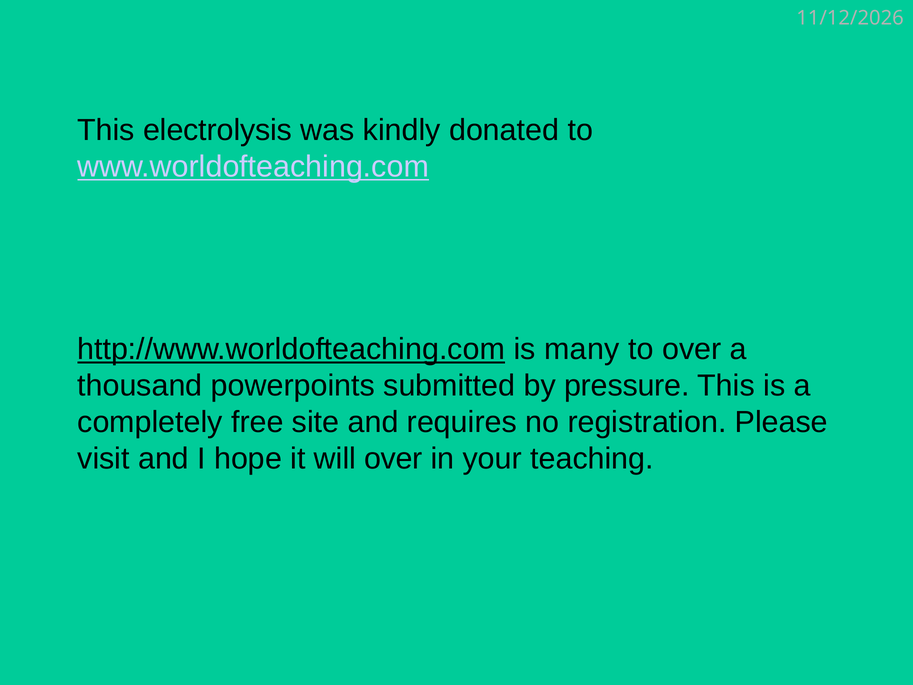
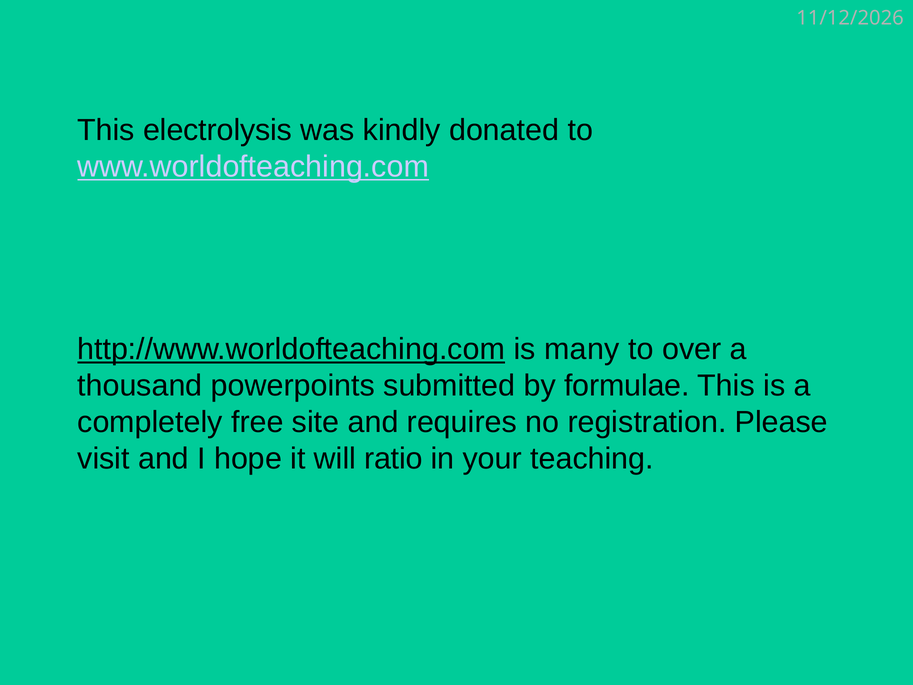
pressure: pressure -> formulae (627, 386)
will over: over -> ratio (393, 459)
